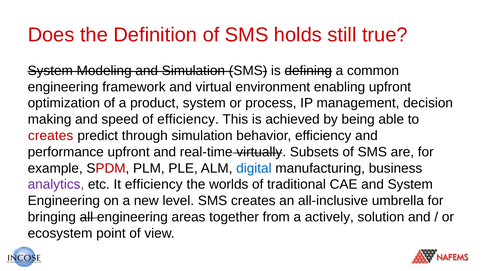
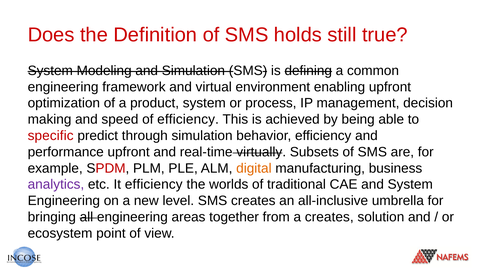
creates: creates -> specific (51, 136)
digital colour: blue -> orange (254, 168)
a actively: actively -> creates (329, 217)
